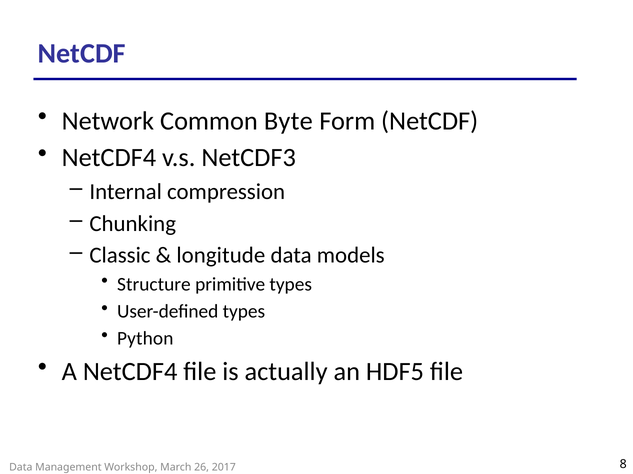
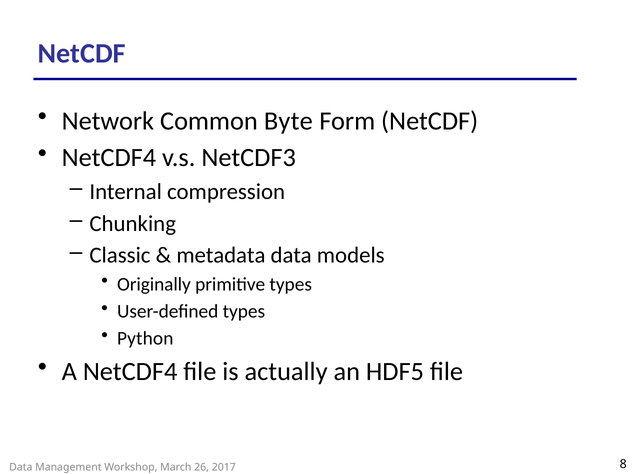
longitude: longitude -> metadata (221, 256)
Structure: Structure -> Originally (154, 285)
